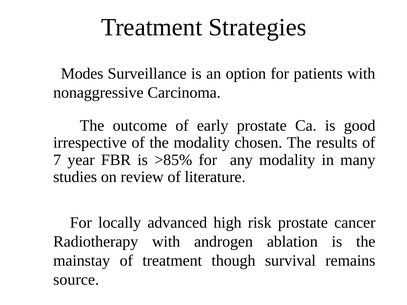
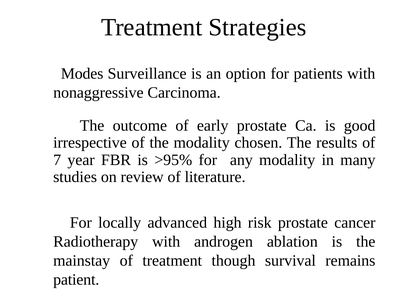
>85%: >85% -> >95% (173, 160)
source: source -> patient (76, 280)
